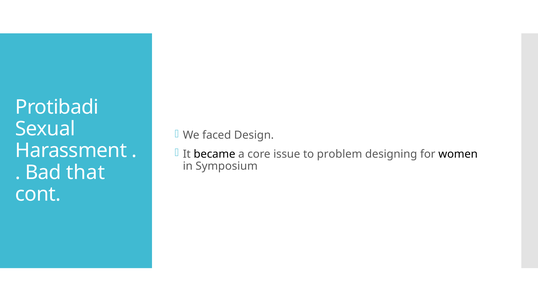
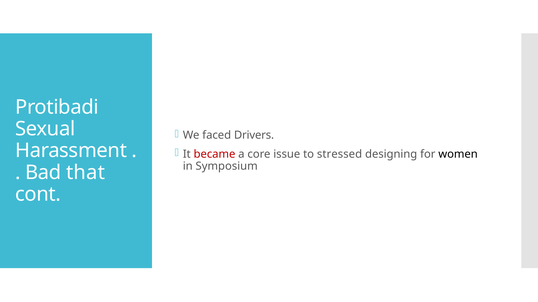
Design: Design -> Drivers (254, 136)
became colour: black -> red (214, 154)
problem: problem -> stressed (340, 154)
